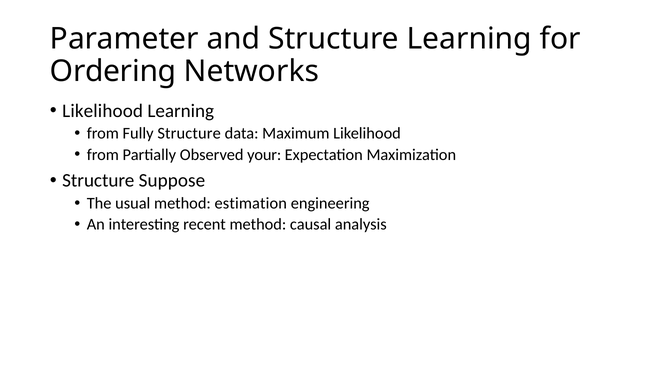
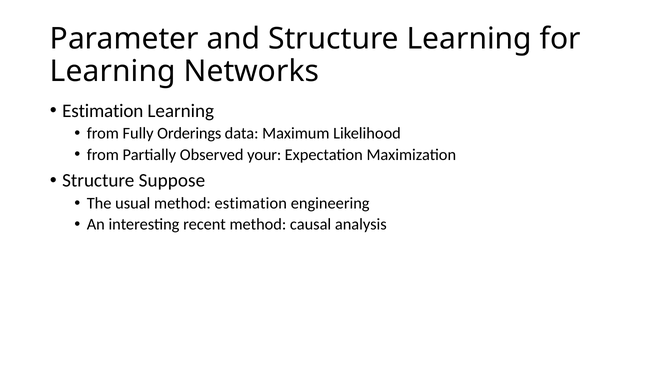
Ordering: Ordering -> Learning (113, 71)
Likelihood: Likelihood -> Estimation (103, 111)
Fully Structure: Structure -> Orderings (189, 133)
